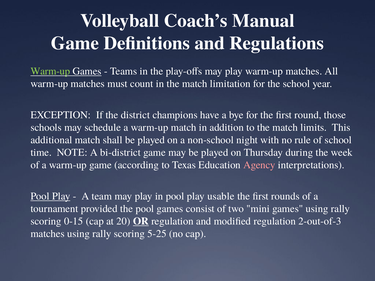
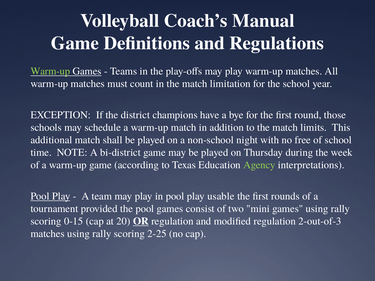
rule: rule -> free (303, 140)
Agency colour: pink -> light green (259, 165)
5-25: 5-25 -> 2-25 (157, 234)
